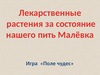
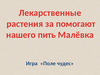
состояние: состояние -> помогают (76, 24)
